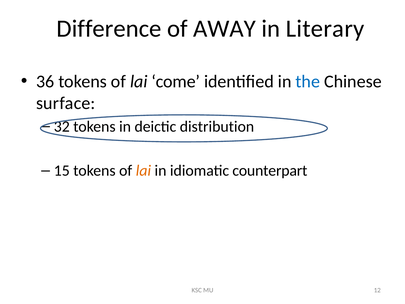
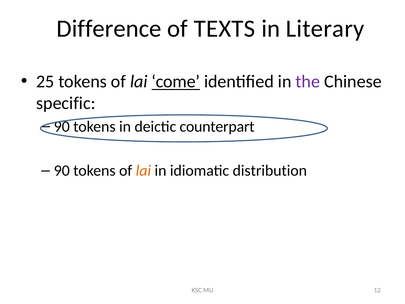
AWAY: AWAY -> TEXTS (224, 29)
36: 36 -> 25 (45, 82)
come underline: none -> present (176, 82)
the colour: blue -> purple (308, 82)
surface: surface -> specific (66, 103)
32: 32 -> 90 (62, 126)
distribution: distribution -> counterpart (217, 126)
15: 15 -> 90 (62, 171)
counterpart: counterpart -> distribution (270, 171)
